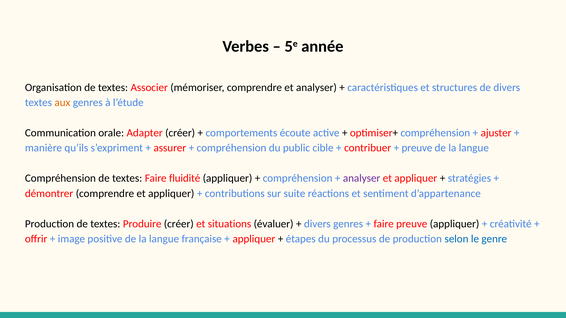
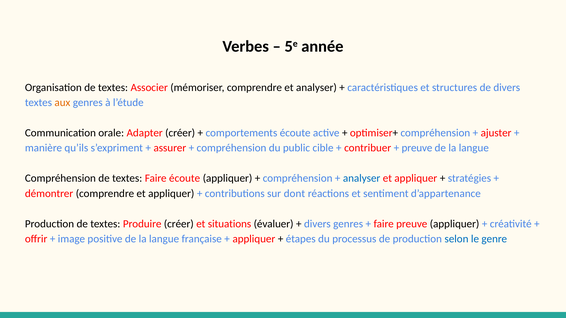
Faire fluidité: fluidité -> écoute (185, 179)
analyser colour: purple -> blue (362, 179)
suite: suite -> dont (294, 194)
